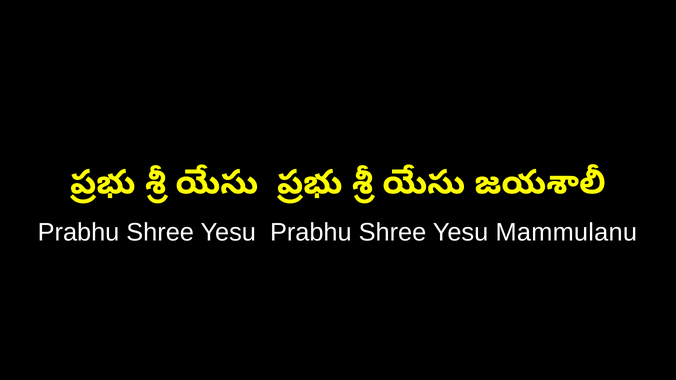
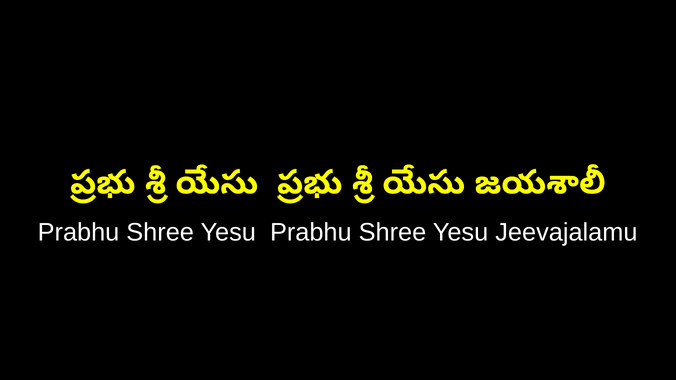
Mammulanu: Mammulanu -> Jeevajalamu (566, 232)
